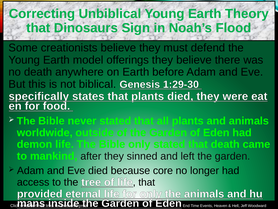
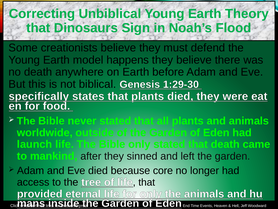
offerings: offerings -> happens (128, 60)
demon: demon -> launch (35, 144)
